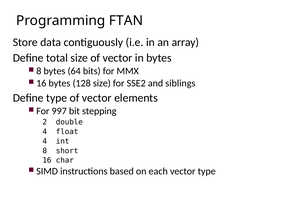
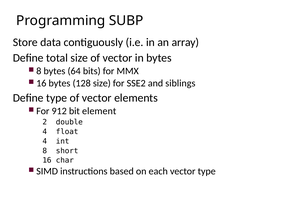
FTAN: FTAN -> SUBP (126, 21)
997: 997 -> 912 (59, 111)
stepping: stepping -> element (99, 111)
